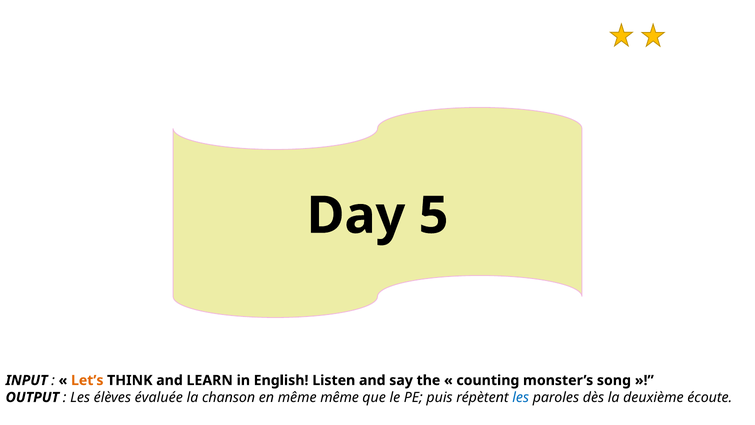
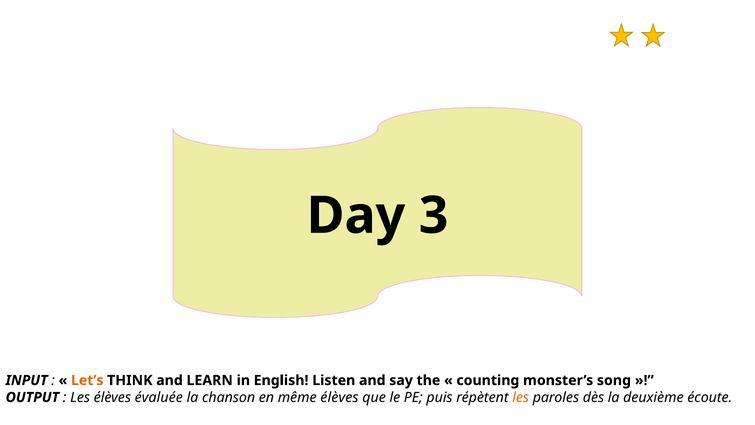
5: 5 -> 3 (434, 216)
même même: même -> élèves (339, 397)
les colour: blue -> orange (521, 397)
